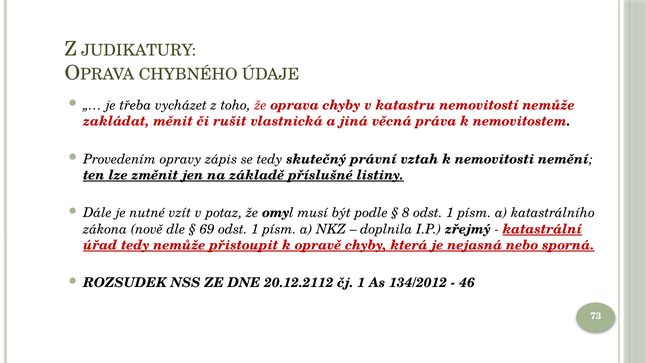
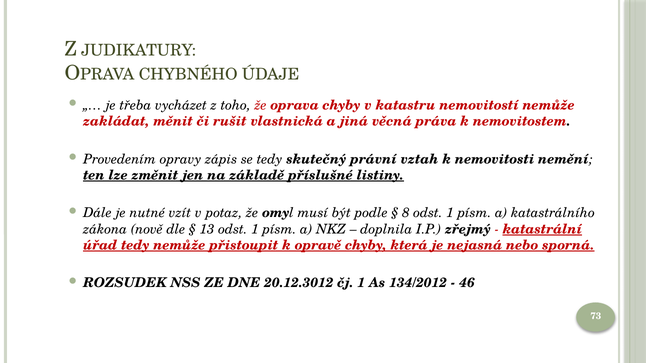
69: 69 -> 13 (207, 229)
20.12.2112: 20.12.2112 -> 20.12.3012 (299, 283)
